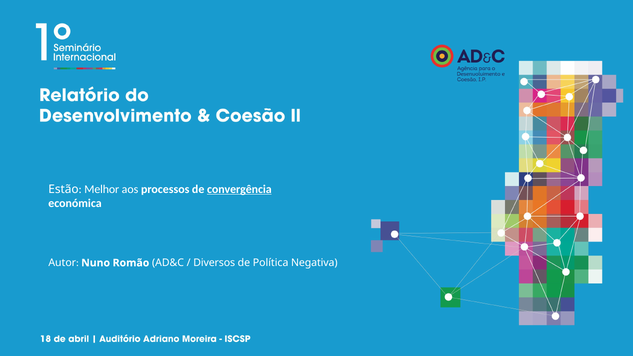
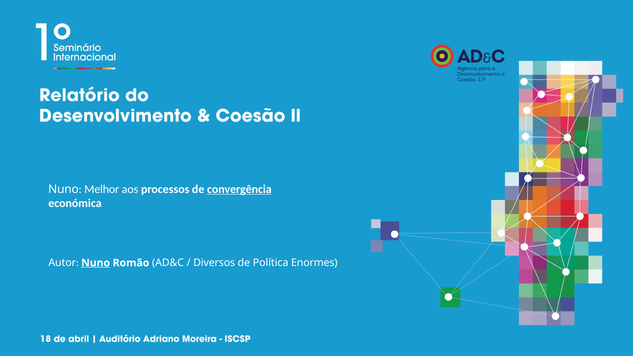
Estão: Estão -> Nuno (63, 189)
Nuno underline: none -> present (96, 263)
Negativa: Negativa -> Enormes (314, 263)
